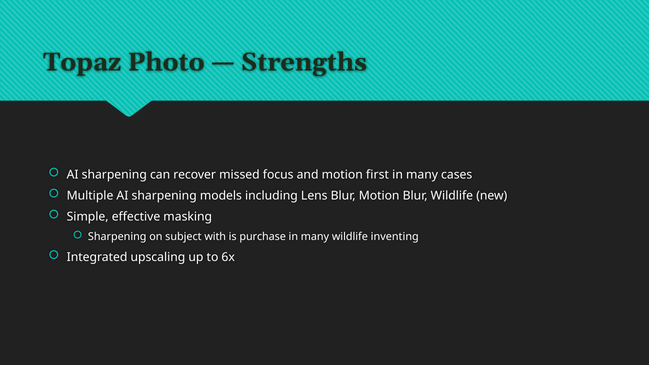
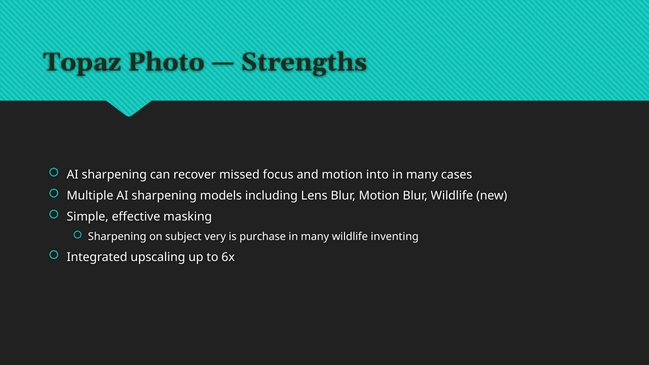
first: first -> into (377, 175)
with: with -> very (215, 237)
